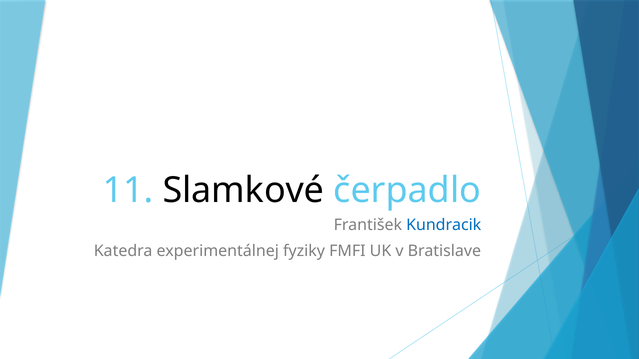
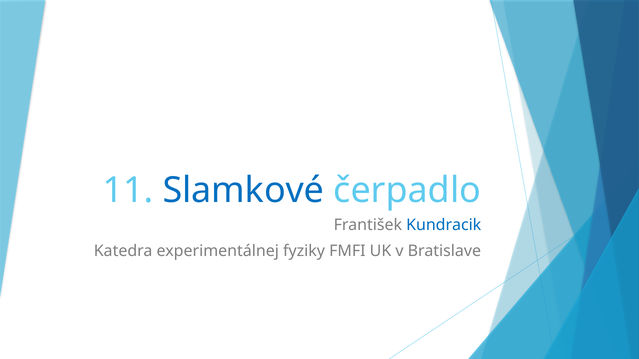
Slamkové colour: black -> blue (243, 191)
